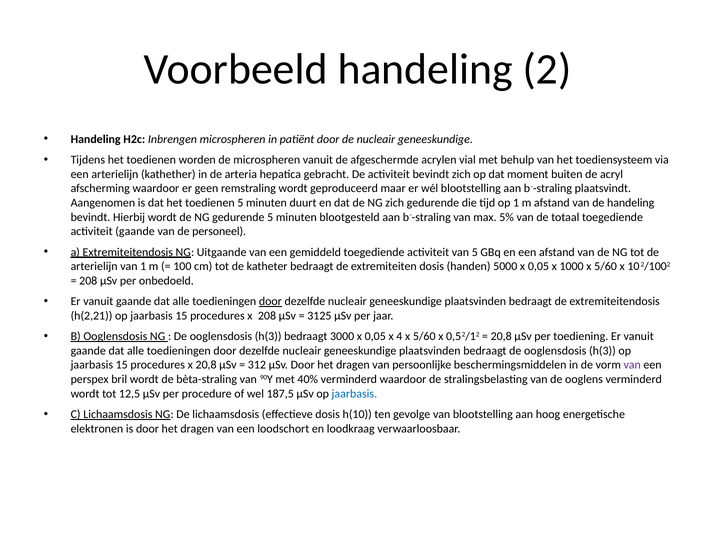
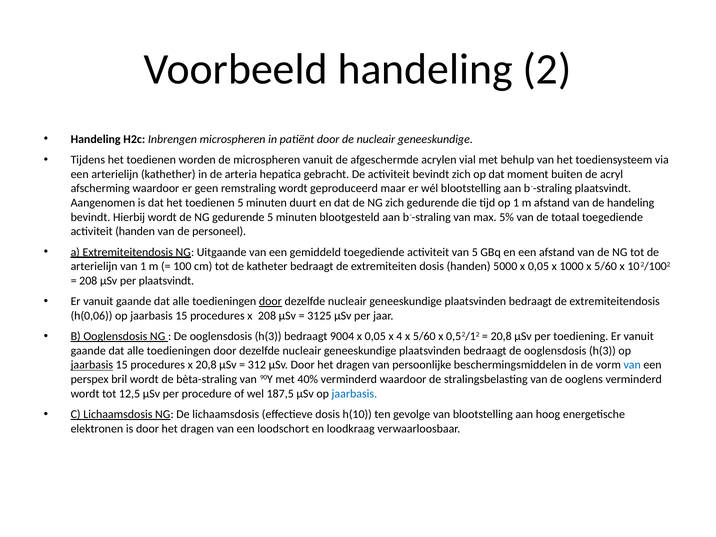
activiteit gaande: gaande -> handen (135, 231)
per onbedoeld: onbedoeld -> plaatsvindt (166, 281)
h(2,21: h(2,21 -> h(0,06 (92, 316)
3000: 3000 -> 9004 (342, 336)
jaarbasis underline: none -> present (92, 365)
van colour: purple -> blue (632, 365)
